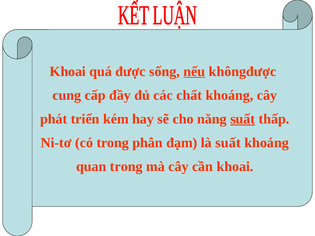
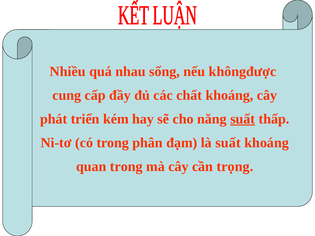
Khoai: Khoai -> Nhiều (68, 71)
được: được -> nhau (131, 71)
nếu underline: present -> none (194, 71)
cần khoai: khoai -> trọng (235, 167)
